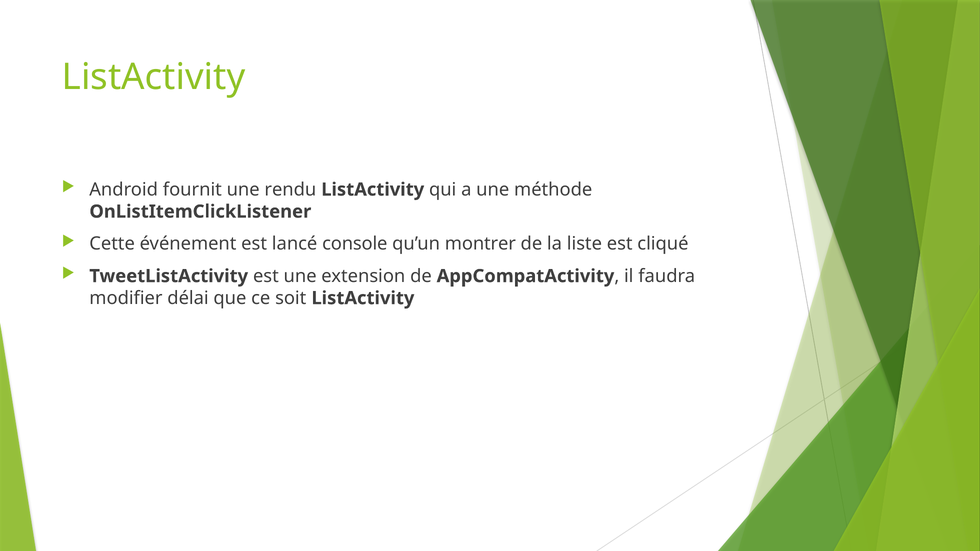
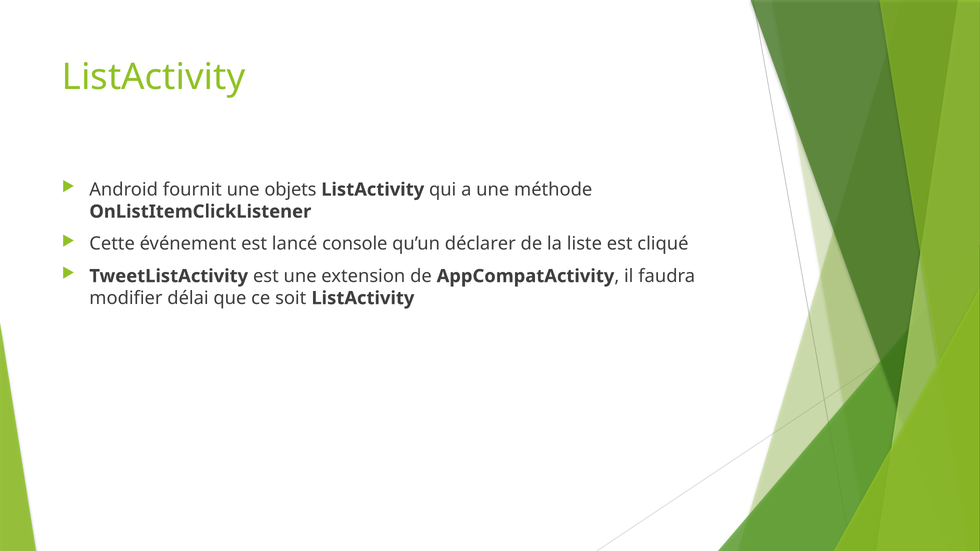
rendu: rendu -> objets (290, 190)
montrer: montrer -> déclarer (480, 244)
